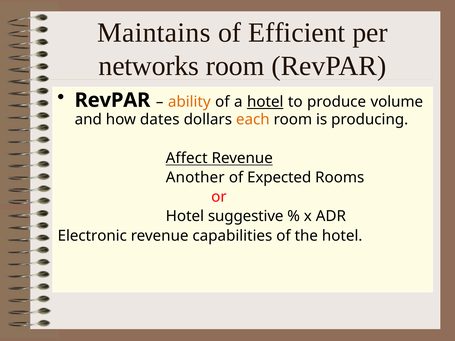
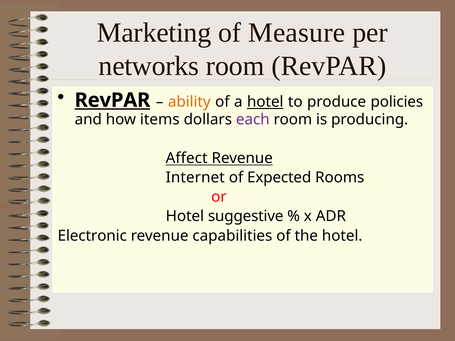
Maintains: Maintains -> Marketing (154, 33)
Efficient: Efficient -> Measure (297, 33)
RevPAR underline: none -> present (112, 100)
volume: volume -> policies (397, 102)
dates: dates -> items (160, 119)
each colour: orange -> purple (253, 119)
Another: Another -> Internet (195, 178)
